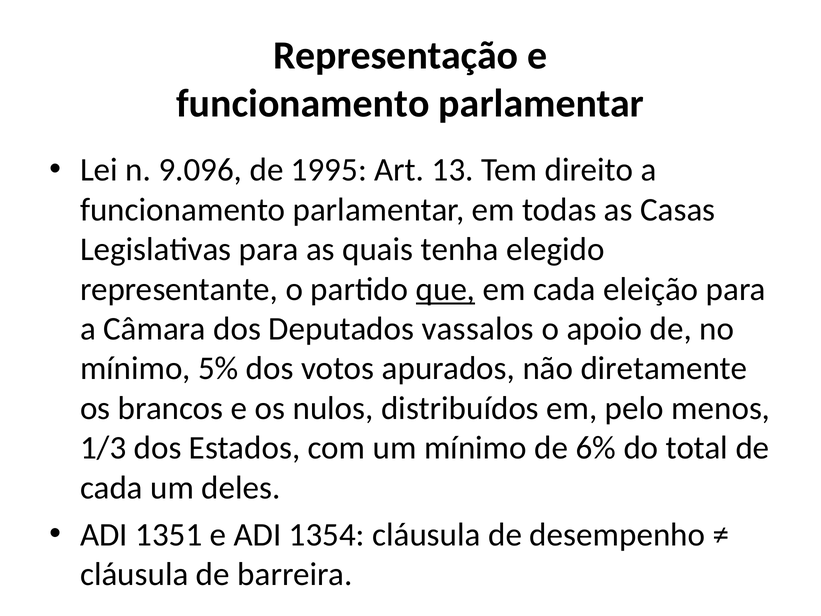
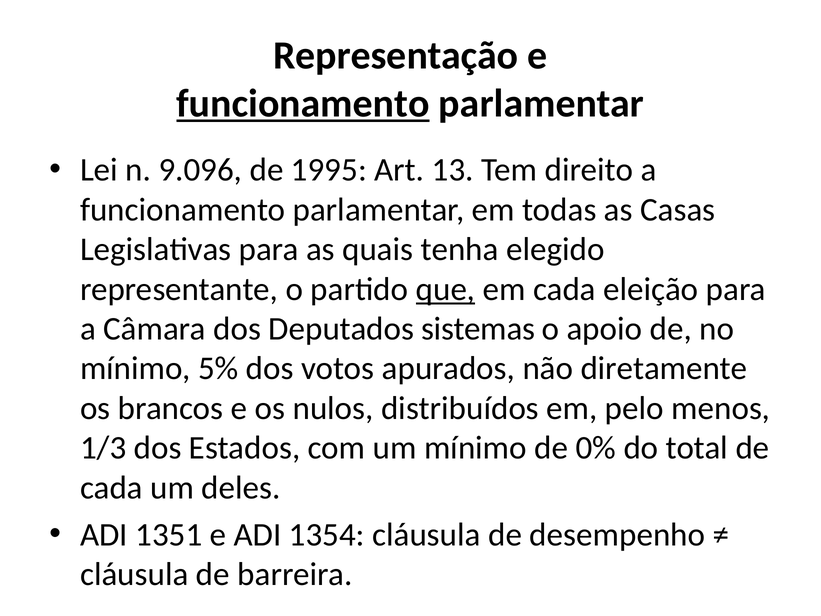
funcionamento underline: none -> present (303, 103)
vassalos: vassalos -> sistemas (478, 329)
6%: 6% -> 0% (596, 448)
